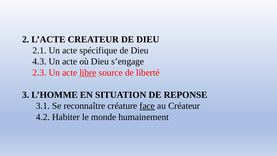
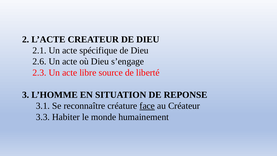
4.3: 4.3 -> 2.6 (39, 61)
libre underline: present -> none (88, 73)
4.2: 4.2 -> 3.3 (43, 117)
